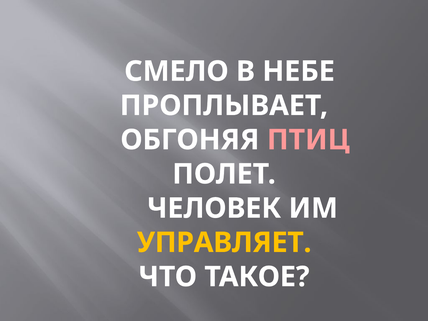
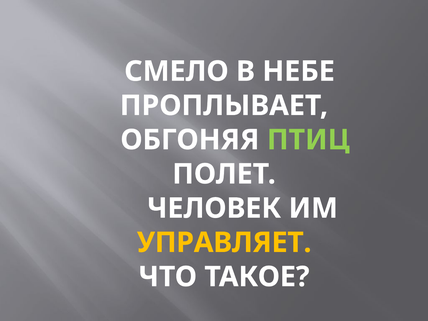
ПТИЦ colour: pink -> light green (308, 140)
